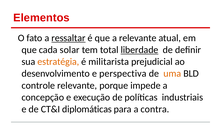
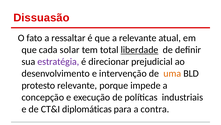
Elementos: Elementos -> Dissuasão (41, 18)
ressaltar underline: present -> none (68, 38)
estratégia colour: orange -> purple (58, 61)
militarista: militarista -> direcionar (109, 61)
perspectiva: perspectiva -> intervenção (123, 73)
controle: controle -> protesto (38, 85)
